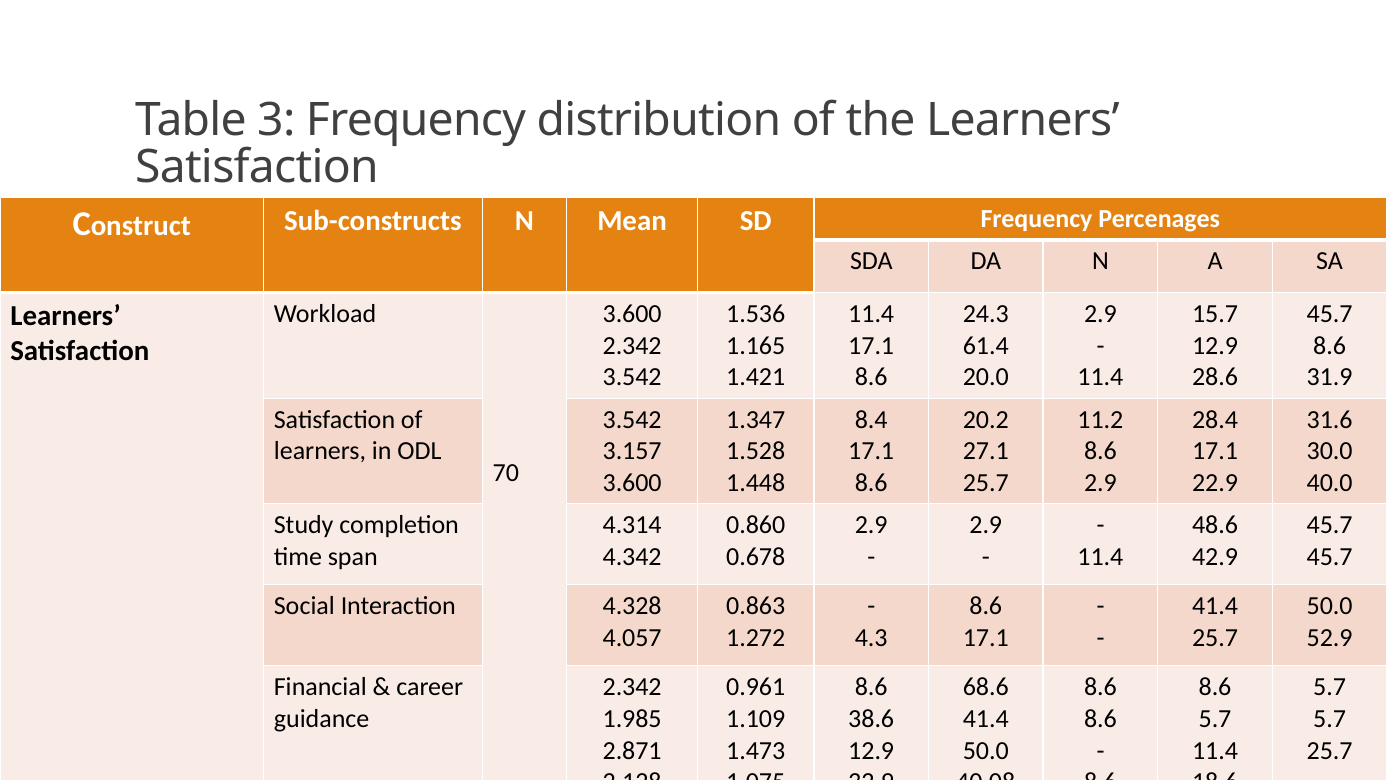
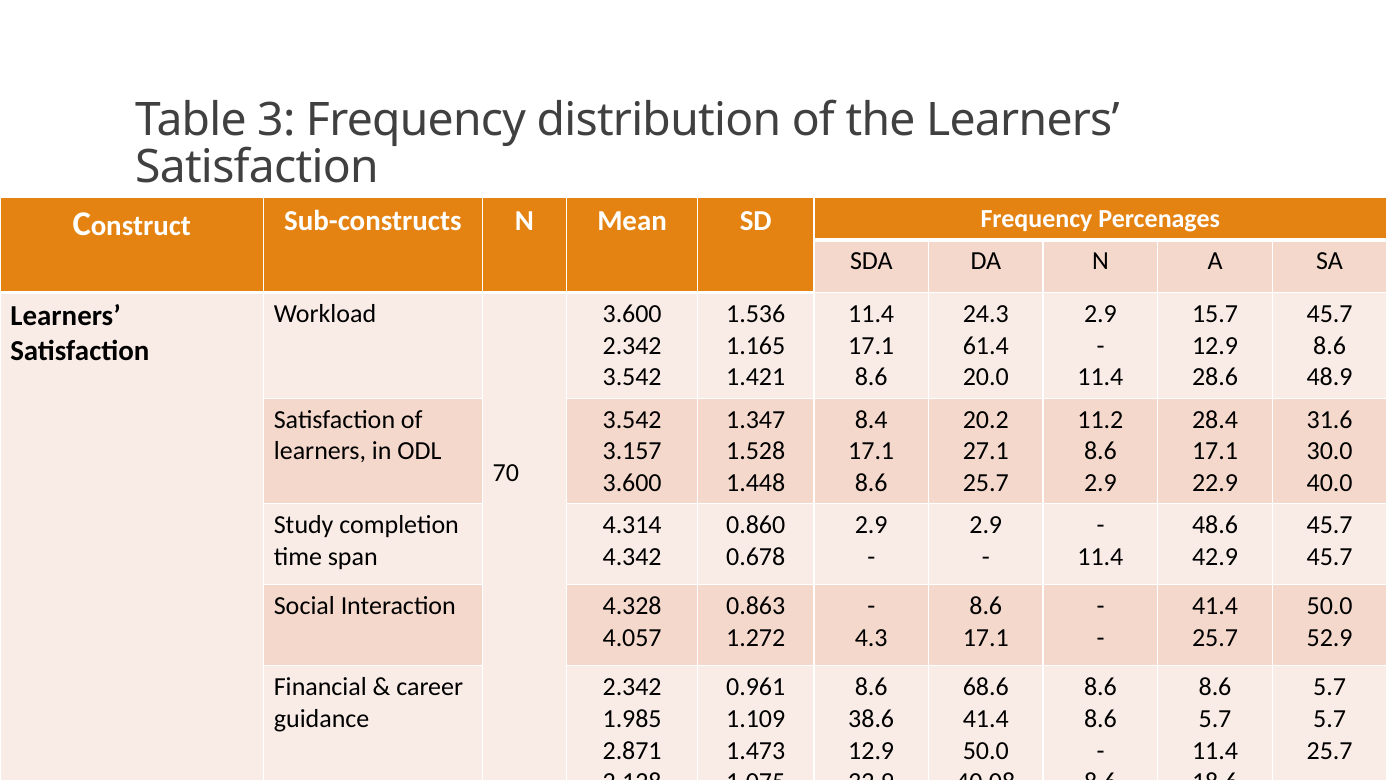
31.9: 31.9 -> 48.9 (1330, 377)
